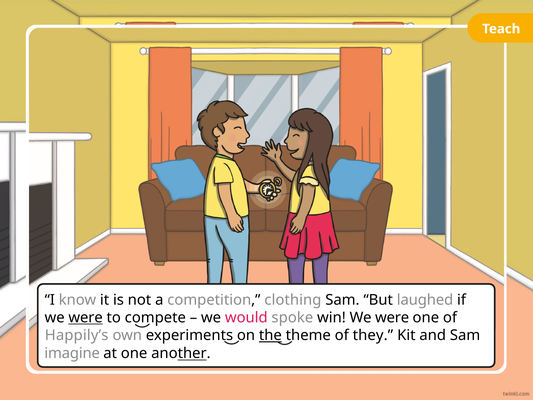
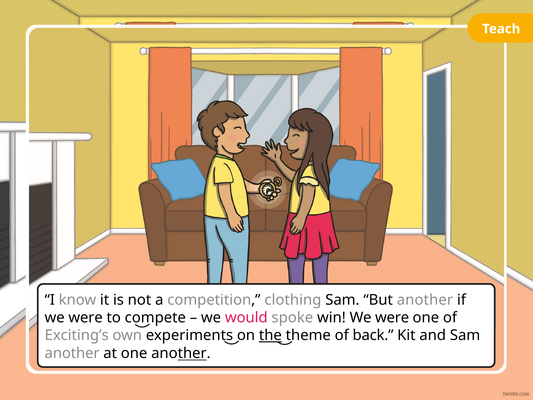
But laughed: laughed -> another (425, 300)
were underline: present -> none (86, 317)
Happily’s: Happily’s -> Exciting’s (77, 335)
they: they -> back (373, 335)
imagine: imagine -> another (72, 353)
